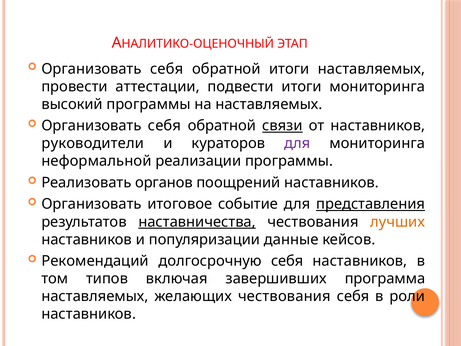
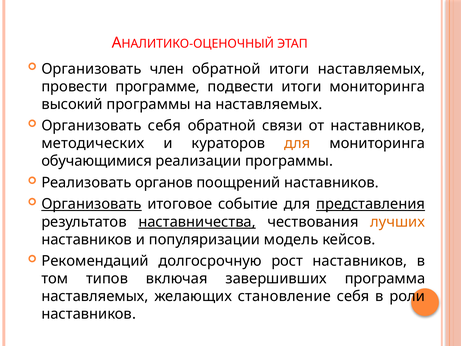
себя: себя -> член (167, 69)
аттестации: аттестации -> программе (158, 86)
связи underline: present -> none (282, 126)
руководители: руководители -> методических (93, 143)
для colour: purple -> orange (297, 143)
неформальной: неформальной -> обучающимися (97, 161)
Организовать underline: none -> present (91, 204)
данные: данные -> модель (291, 239)
долгосрочную себя: себя -> рост (287, 261)
желающих чествования: чествования -> становление (284, 296)
